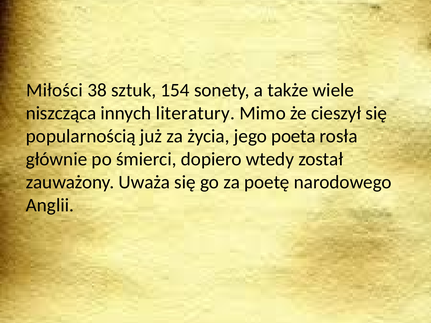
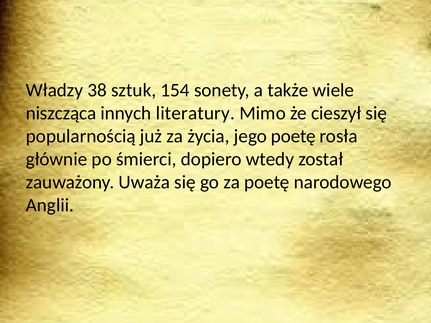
Miłości: Miłości -> Władzy (55, 90)
jego poeta: poeta -> poetę (293, 136)
